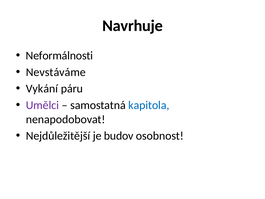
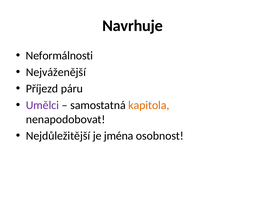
Nevstáváme: Nevstáváme -> Nejváženější (56, 72)
Vykání: Vykání -> Příjezd (42, 89)
kapitola colour: blue -> orange (149, 105)
budov: budov -> jména (119, 136)
